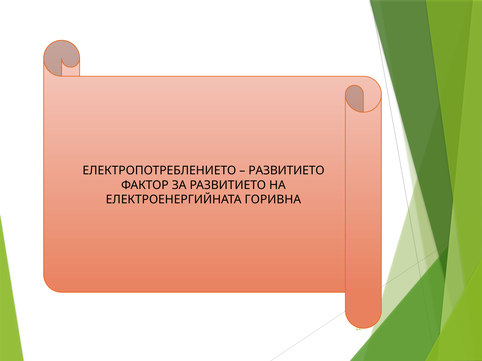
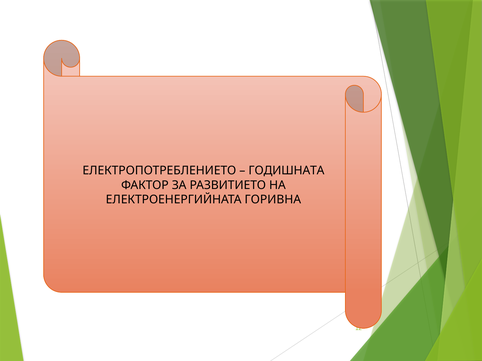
РАЗВИТИЕТО: РАЗВИТИЕТО -> ГОДИШНАТА (286, 171)
